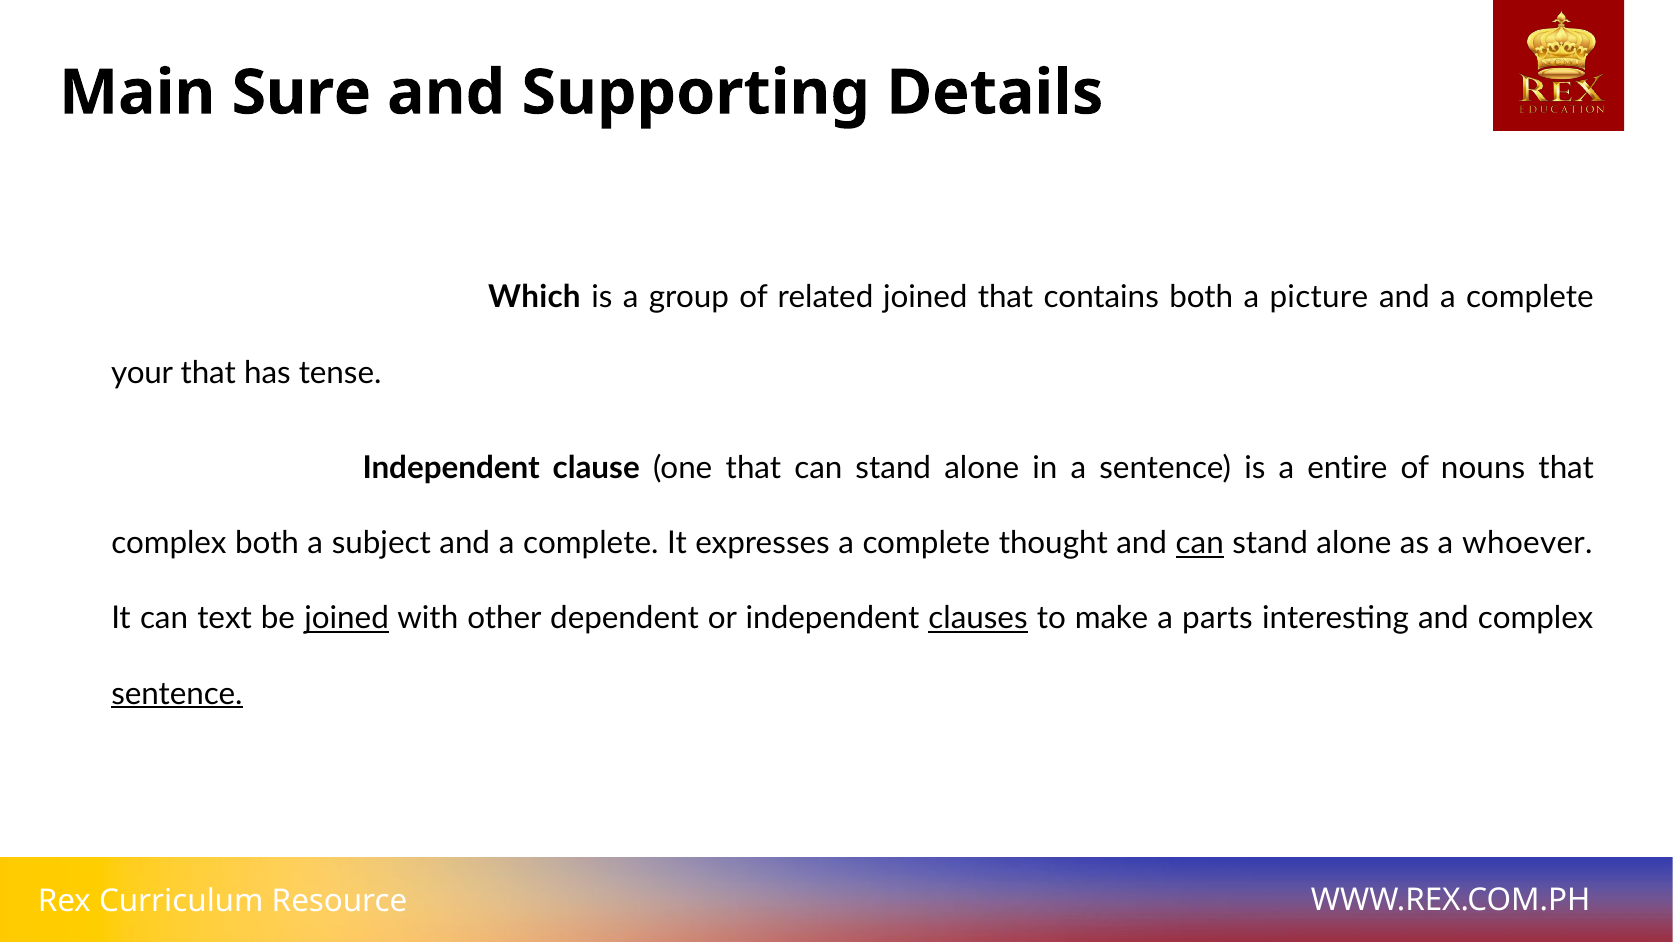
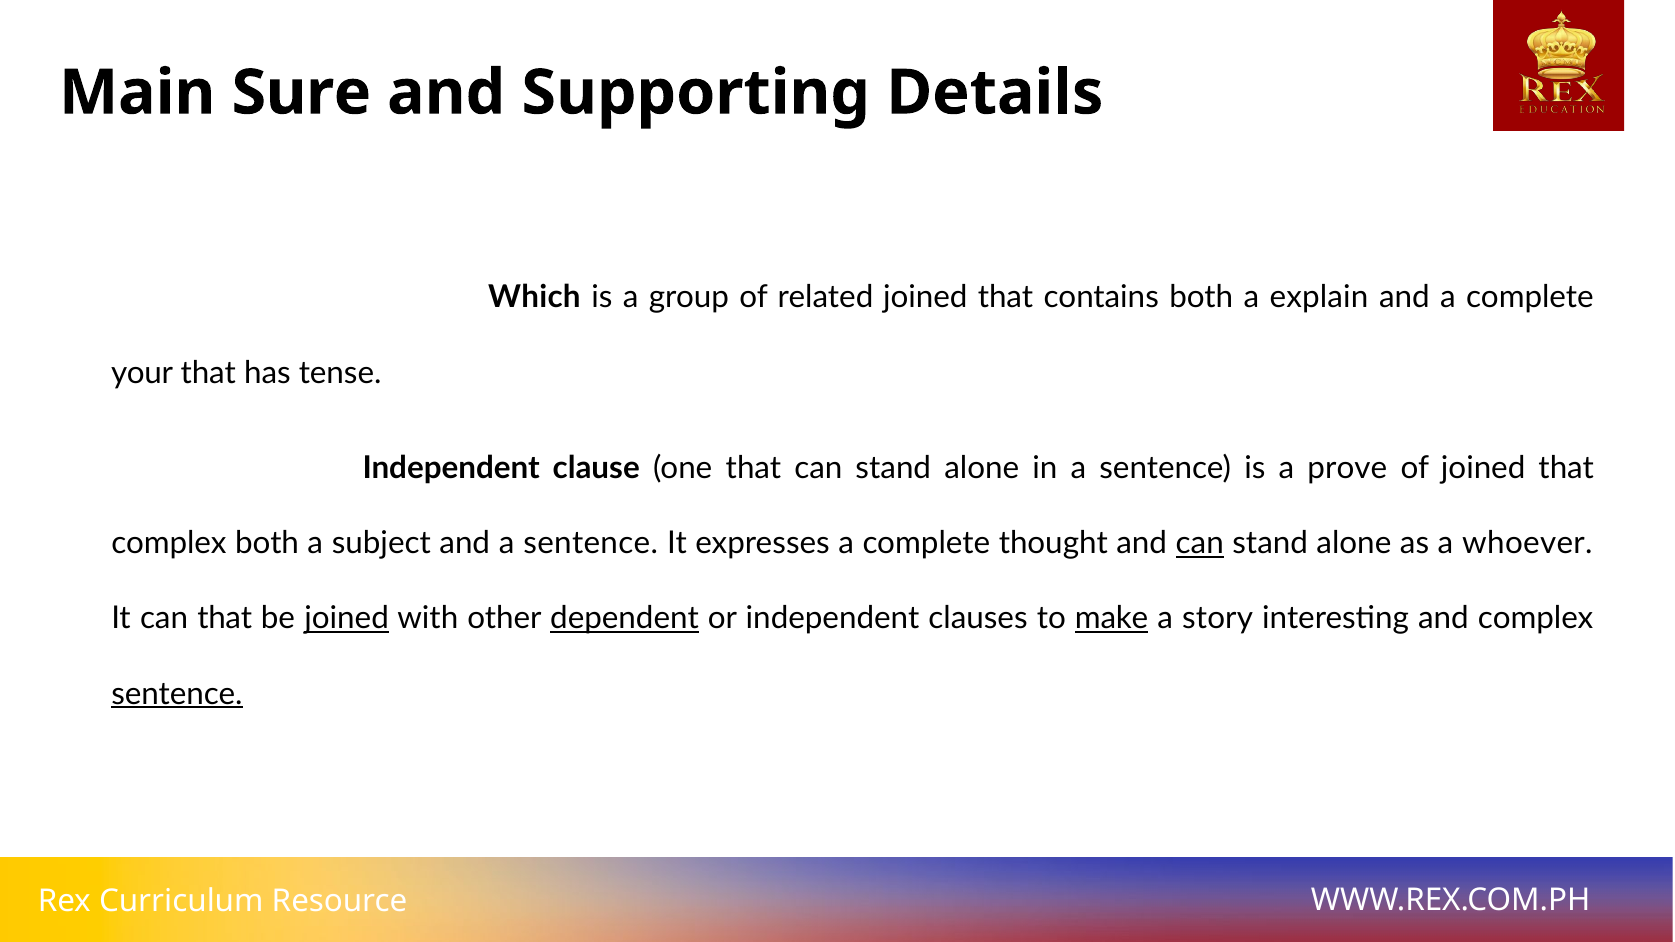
picture: picture -> explain (1319, 297)
entire: entire -> prove (1347, 468)
of nouns: nouns -> joined (1483, 468)
subject and a complete: complete -> sentence (591, 543)
can text: text -> that (225, 619)
dependent underline: none -> present (625, 619)
clauses underline: present -> none (978, 619)
make underline: none -> present (1112, 619)
parts: parts -> story (1218, 619)
